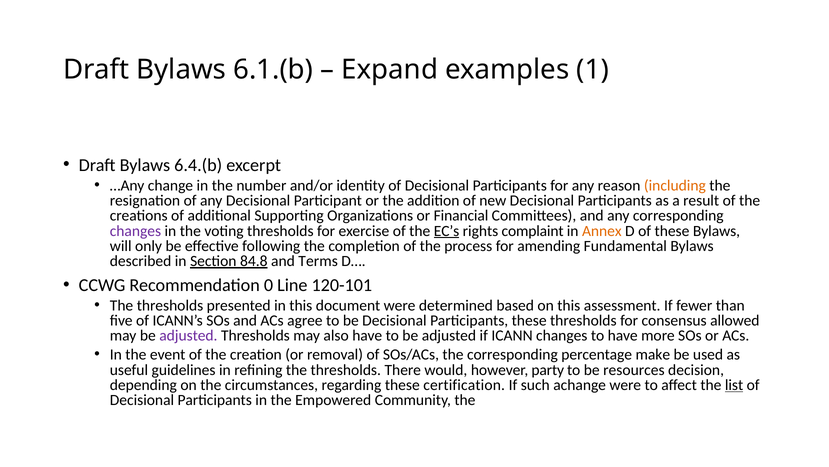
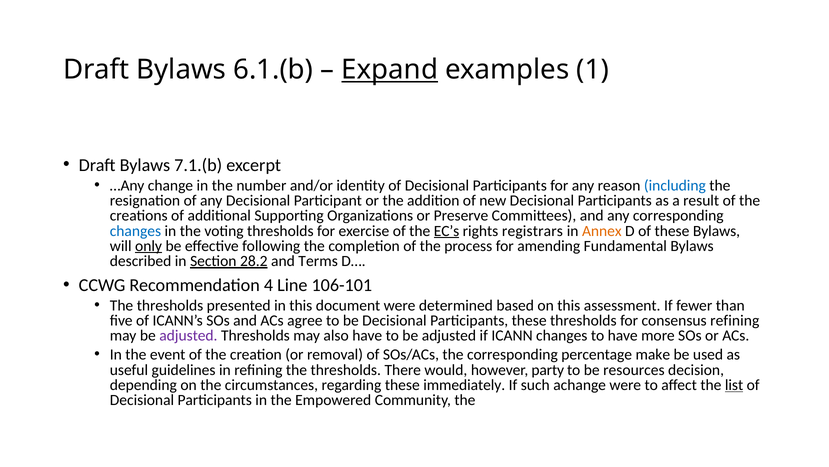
Expand underline: none -> present (390, 70)
6.4.(b: 6.4.(b -> 7.1.(b (198, 165)
including colour: orange -> blue (675, 185)
Financial: Financial -> Preserve (461, 215)
changes colour: purple -> blue (135, 231)
complaint: complaint -> registrars (532, 231)
only underline: none -> present (149, 246)
84.8: 84.8 -> 28.2 (254, 261)
0: 0 -> 4 (268, 285)
120-101: 120-101 -> 106-101 (342, 285)
consensus allowed: allowed -> refining (735, 320)
certification: certification -> immediately (464, 384)
